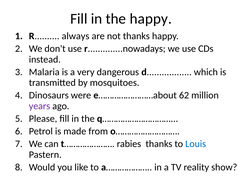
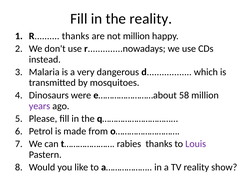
the happy: happy -> reality (151, 19)
R always: always -> thanks (76, 36)
not thanks: thanks -> million (136, 36)
62: 62 -> 58 (184, 96)
Louis colour: blue -> purple (196, 144)
